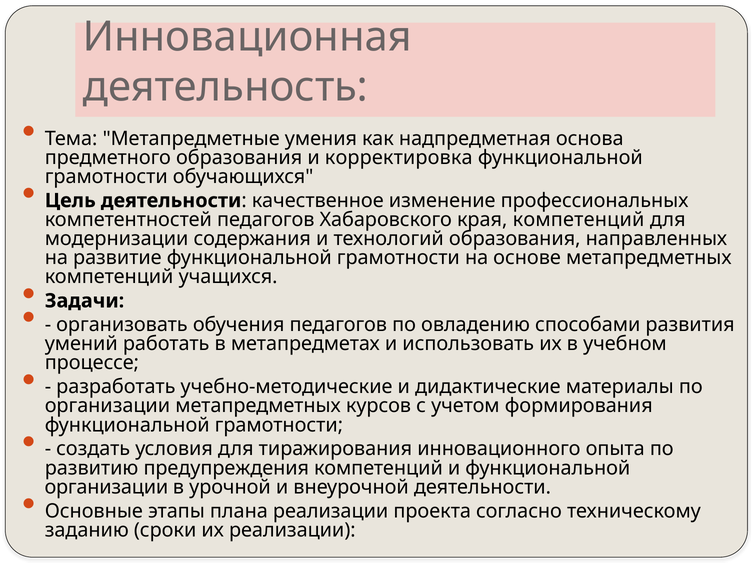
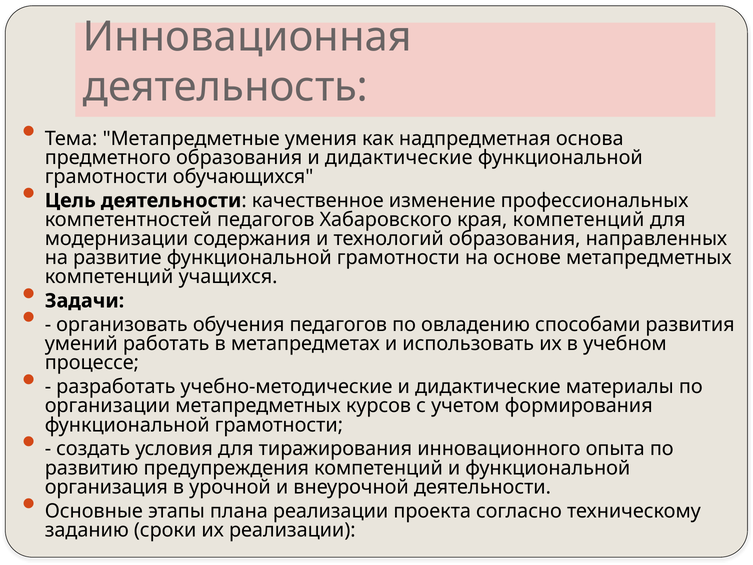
образования и корректировка: корректировка -> дидактические (399, 158)
организации: организации -> организация (106, 487)
